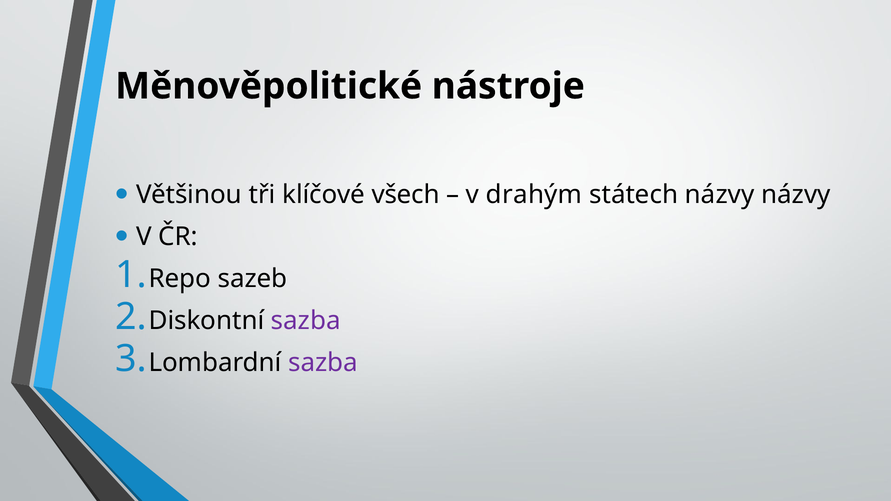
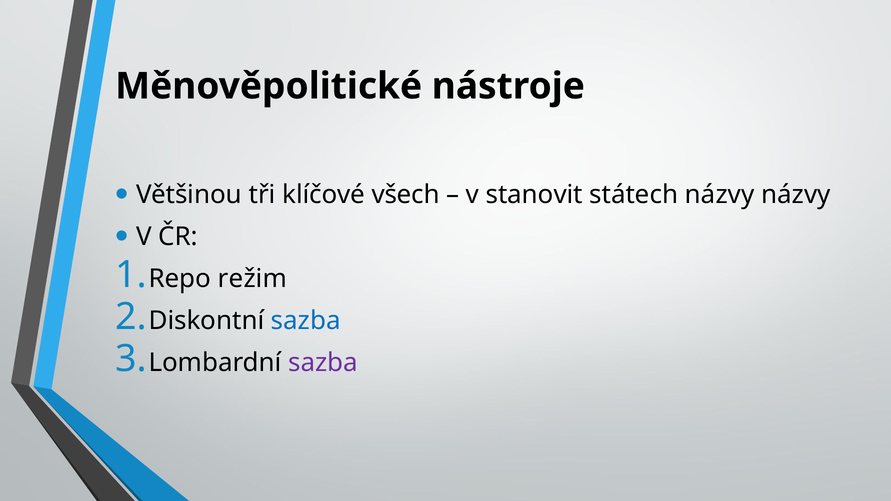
drahým: drahým -> stanovit (534, 195)
sazeb: sazeb -> režim (252, 279)
sazba colour: purple -> blue (306, 321)
